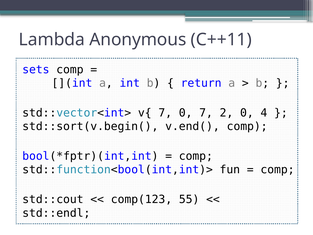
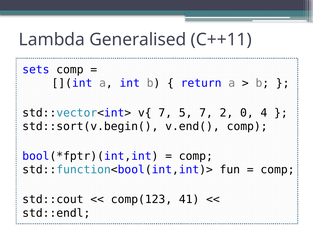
Anonymous: Anonymous -> Generalised (138, 40)
7 0: 0 -> 5 (186, 113)
55: 55 -> 41 (189, 199)
